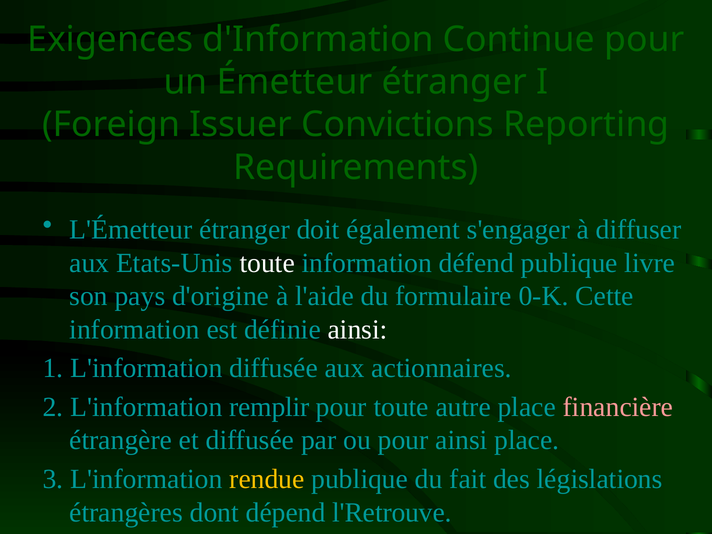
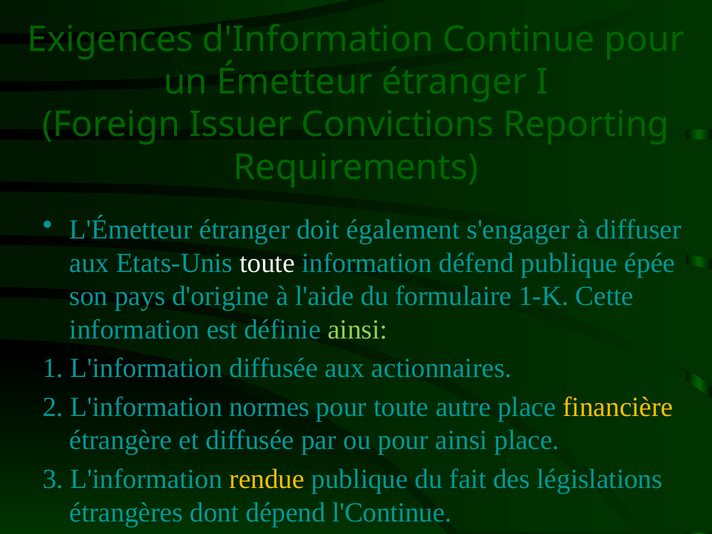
livre: livre -> épée (650, 263)
0-K: 0-K -> 1-K (544, 296)
ainsi colour: white -> light green (358, 330)
remplir: remplir -> normes (269, 407)
financière colour: pink -> yellow (618, 407)
l'Retrouve: l'Retrouve -> l'Continue (392, 512)
